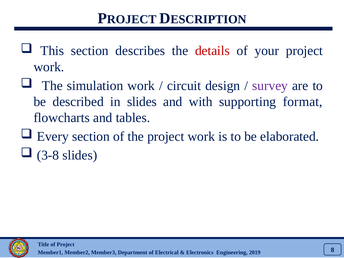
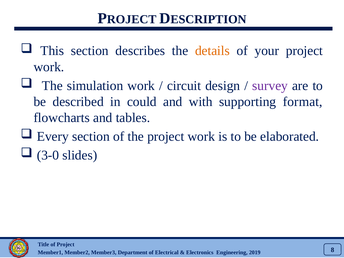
details colour: red -> orange (212, 51)
in slides: slides -> could (142, 102)
3-8: 3-8 -> 3-0 (48, 155)
